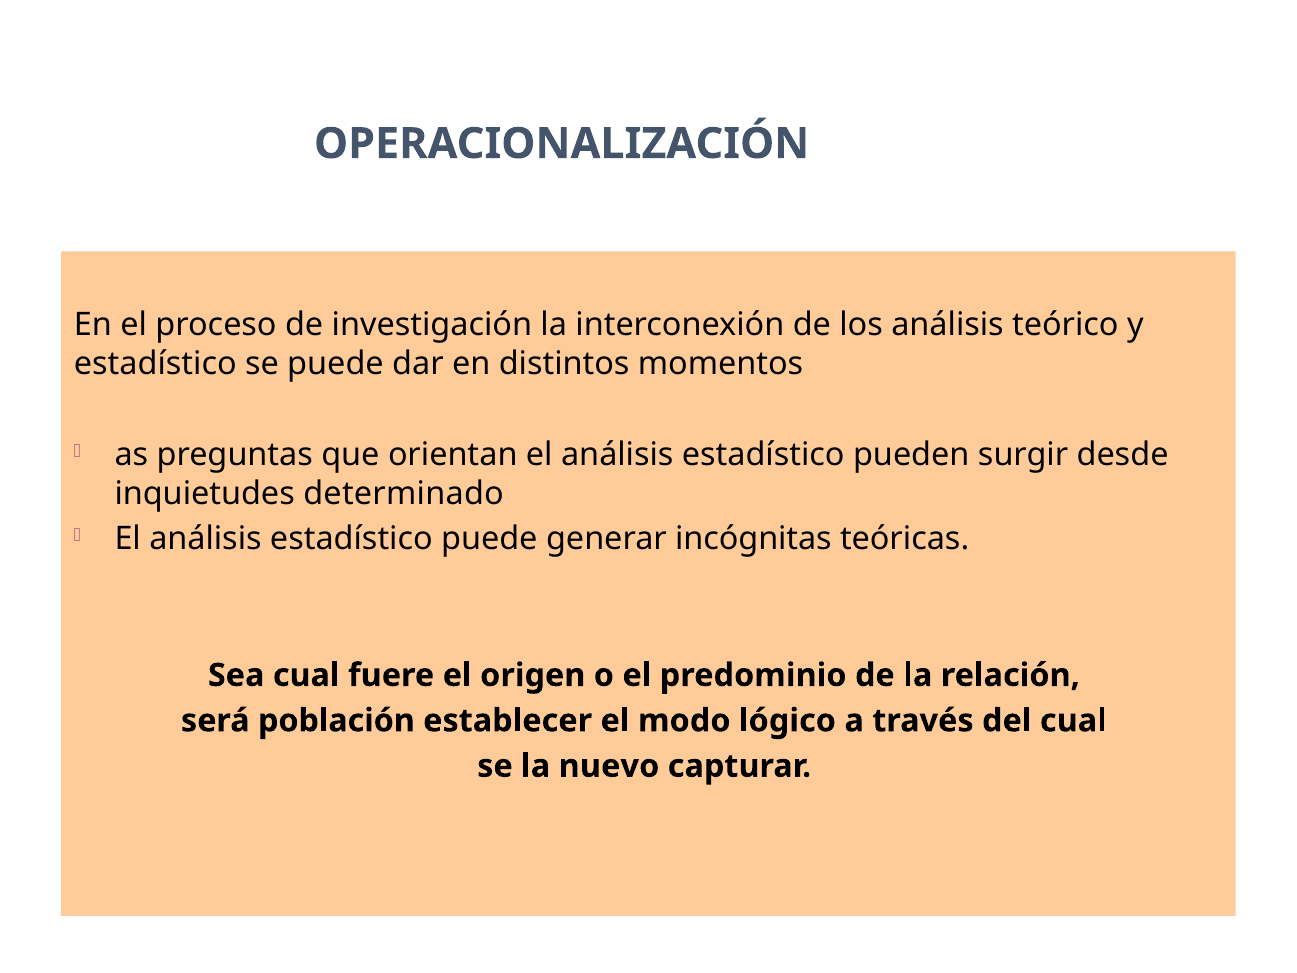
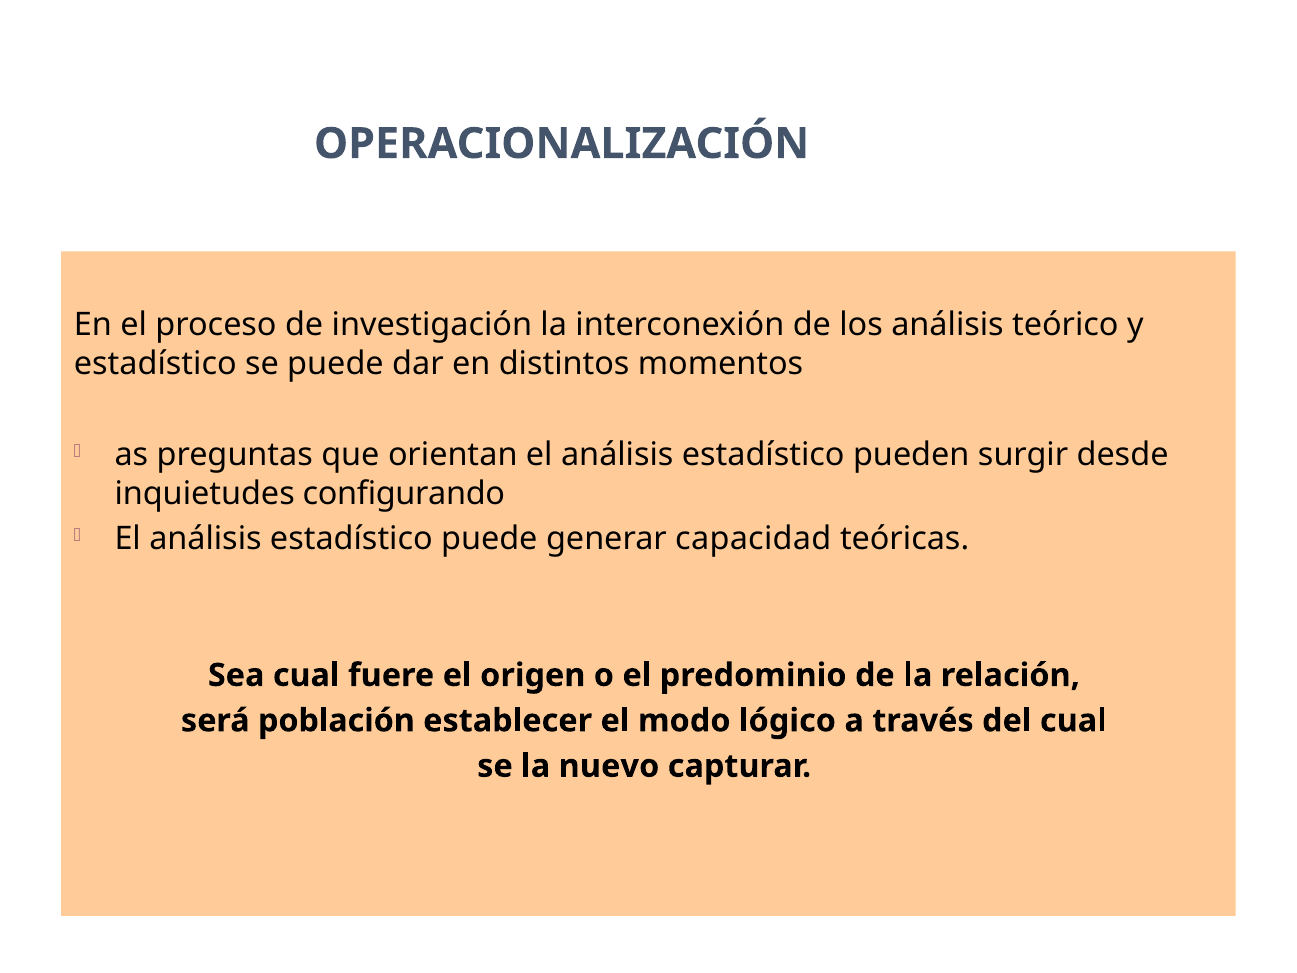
determinado: determinado -> configurando (404, 494)
incógnitas: incógnitas -> capacidad (753, 539)
